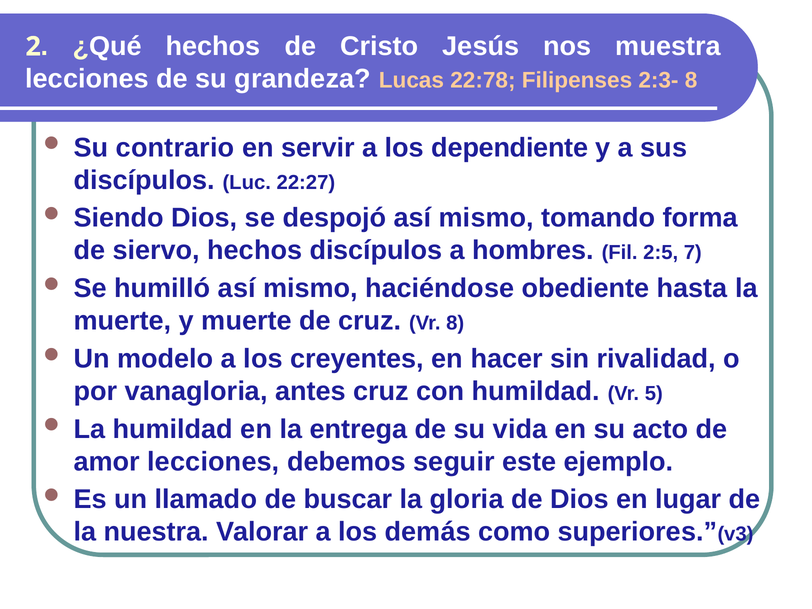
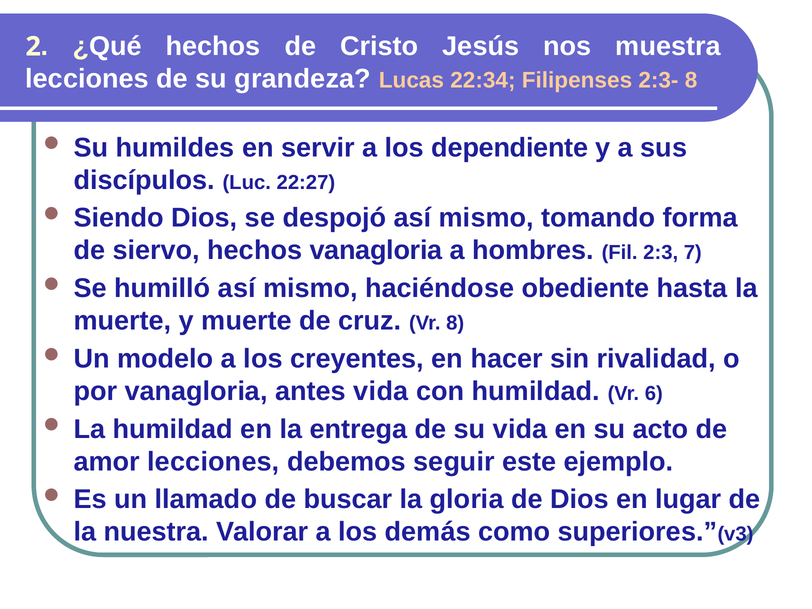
22:78: 22:78 -> 22:34 (483, 80)
contrario: contrario -> humildes (175, 148)
hechos discípulos: discípulos -> vanagloria (376, 250)
2:5: 2:5 -> 2:3 (661, 253)
antes cruz: cruz -> vida (381, 391)
5: 5 -> 6 (654, 393)
